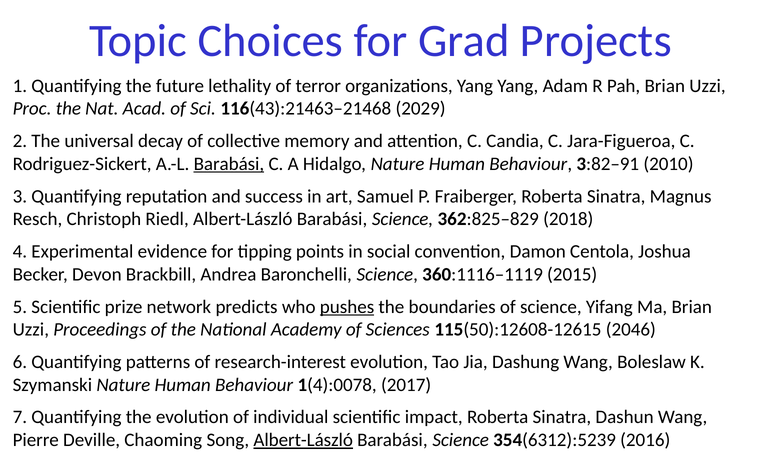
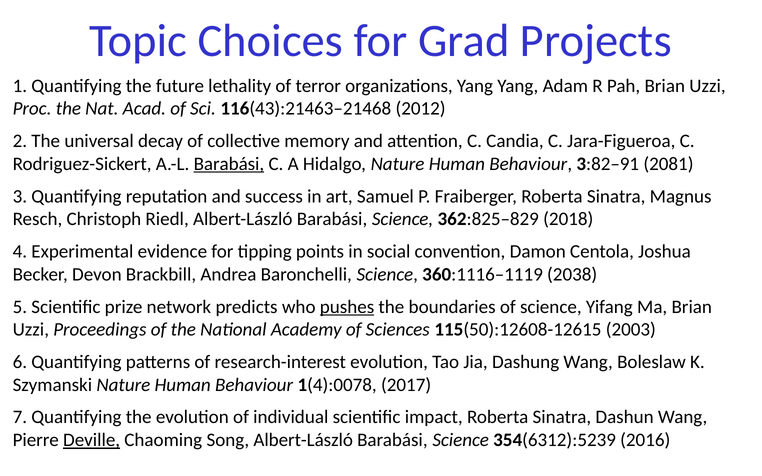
2029: 2029 -> 2012 (421, 109)
2010: 2010 -> 2081 (668, 164)
2015: 2015 -> 2038 (572, 275)
2046: 2046 -> 2003 (631, 330)
Deville underline: none -> present (92, 440)
Albert-László underline: present -> none (303, 440)
